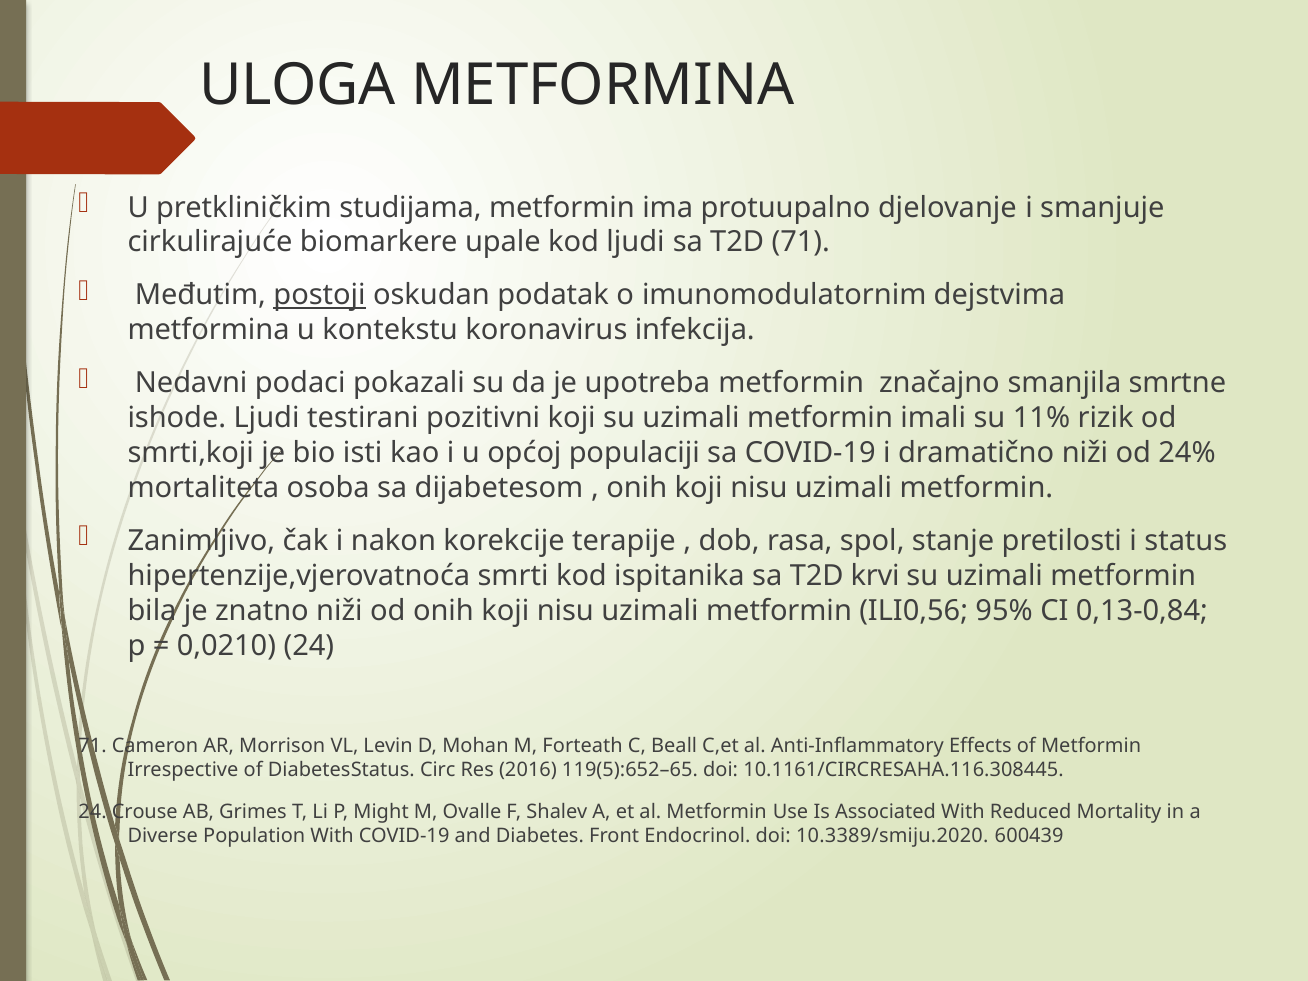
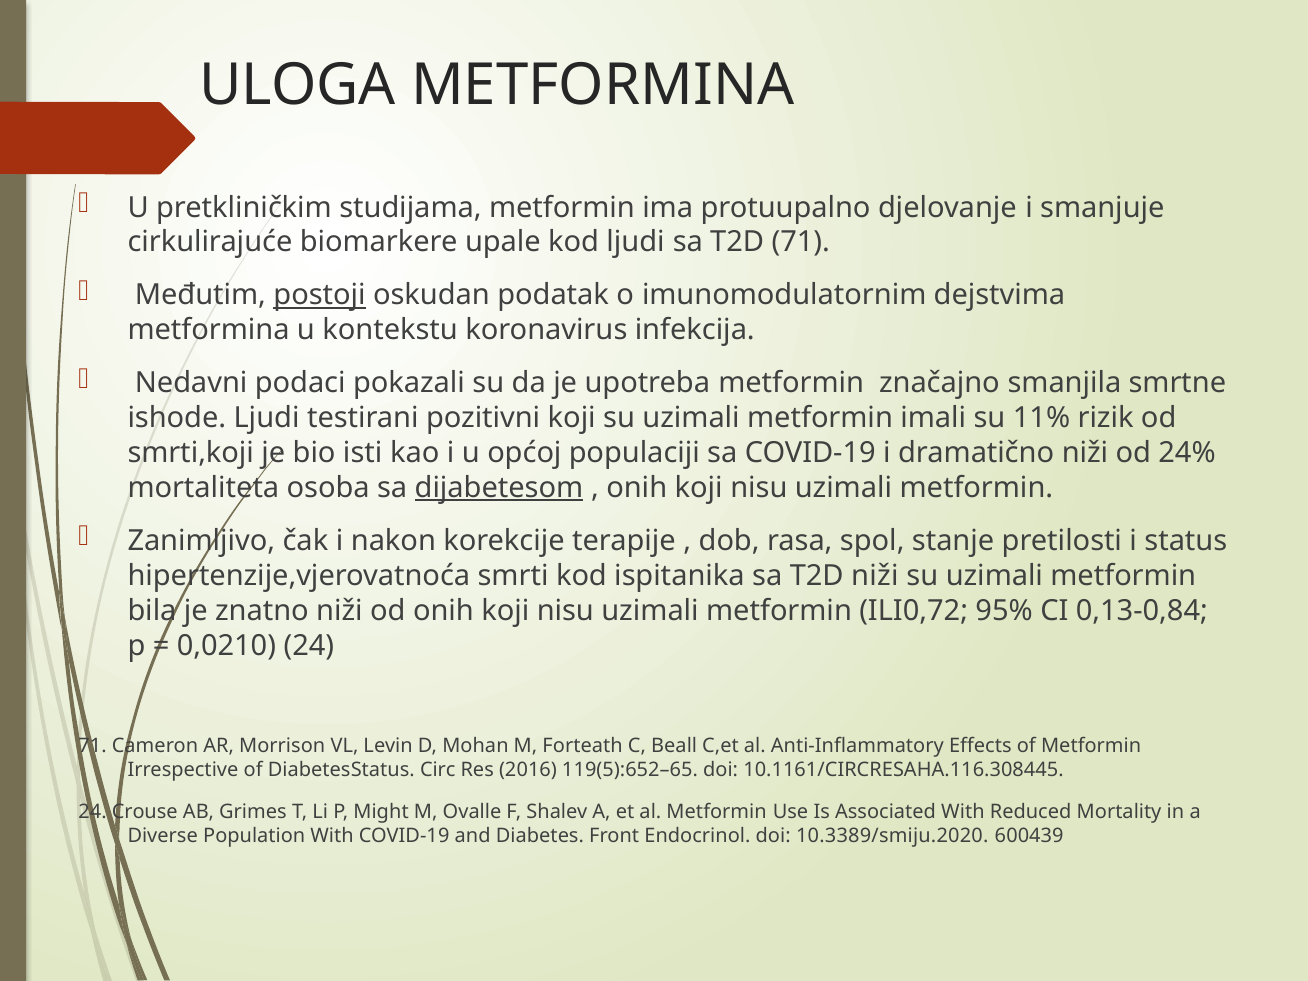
dijabetesom underline: none -> present (499, 488)
T2D krvi: krvi -> niži (875, 576)
ILI0,56: ILI0,56 -> ILI0,72 (914, 611)
